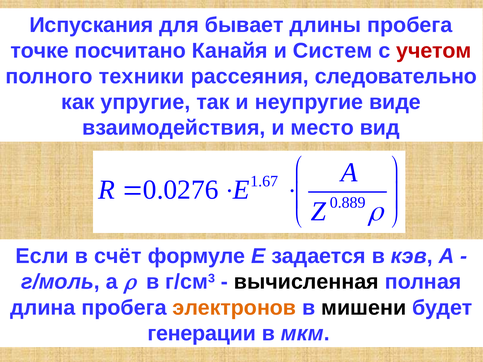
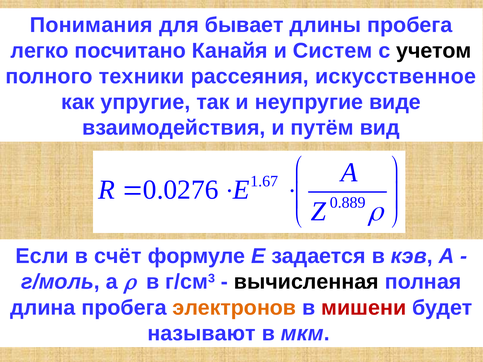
Испускания: Испускания -> Понимания (91, 25)
точке: точке -> легко (40, 51)
учетом colour: red -> black (434, 51)
следовательно: следовательно -> искусственное (396, 76)
место: место -> путём (322, 128)
мишени colour: black -> red (364, 308)
генерации: генерации -> называют (202, 334)
